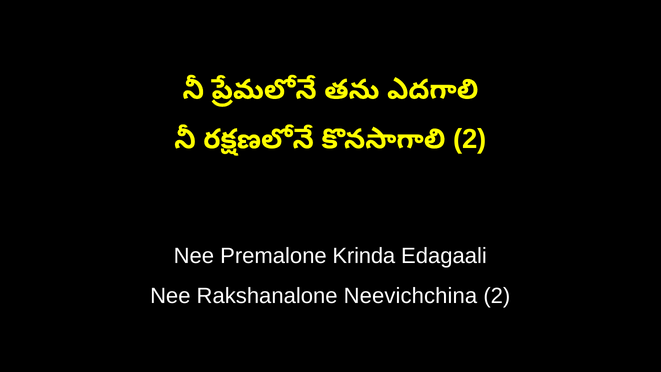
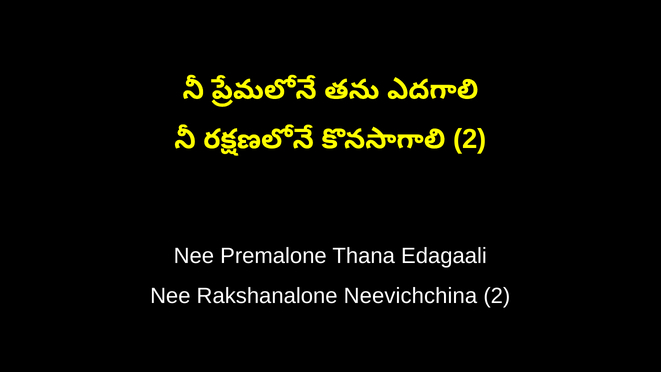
Krinda: Krinda -> Thana (364, 256)
